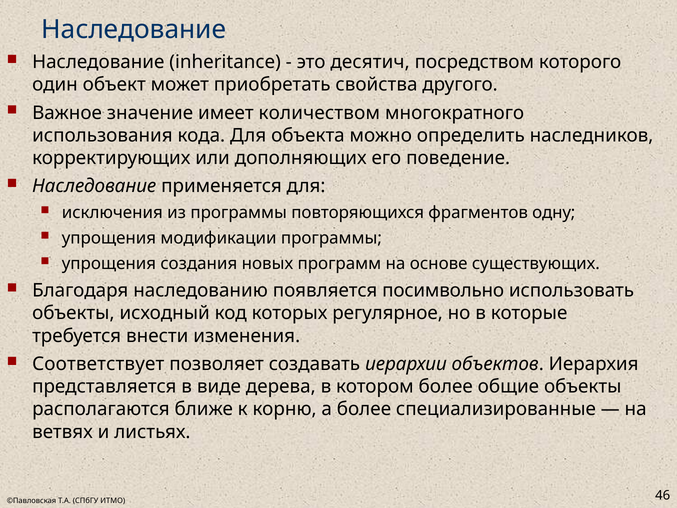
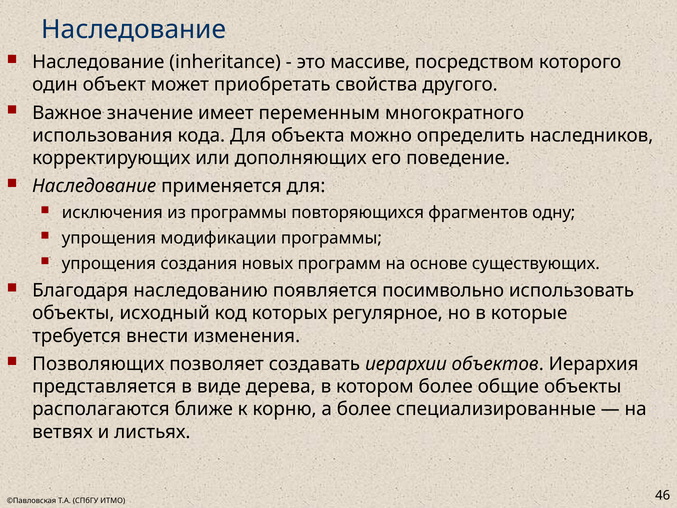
десятич: десятич -> массиве (370, 62)
количеством: количеством -> переменным (319, 113)
Соответствует: Соответствует -> Позволяющих (98, 364)
